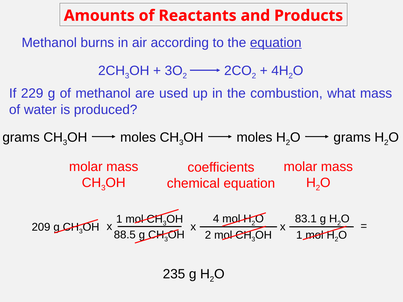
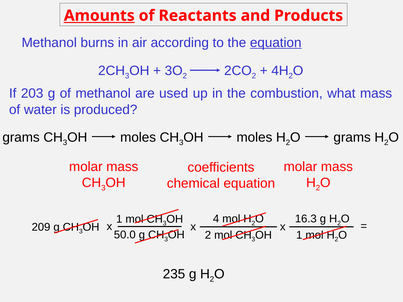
Amounts underline: none -> present (99, 16)
229: 229 -> 203 (32, 94)
83.1: 83.1 -> 16.3 (306, 219)
88.5: 88.5 -> 50.0 (125, 235)
